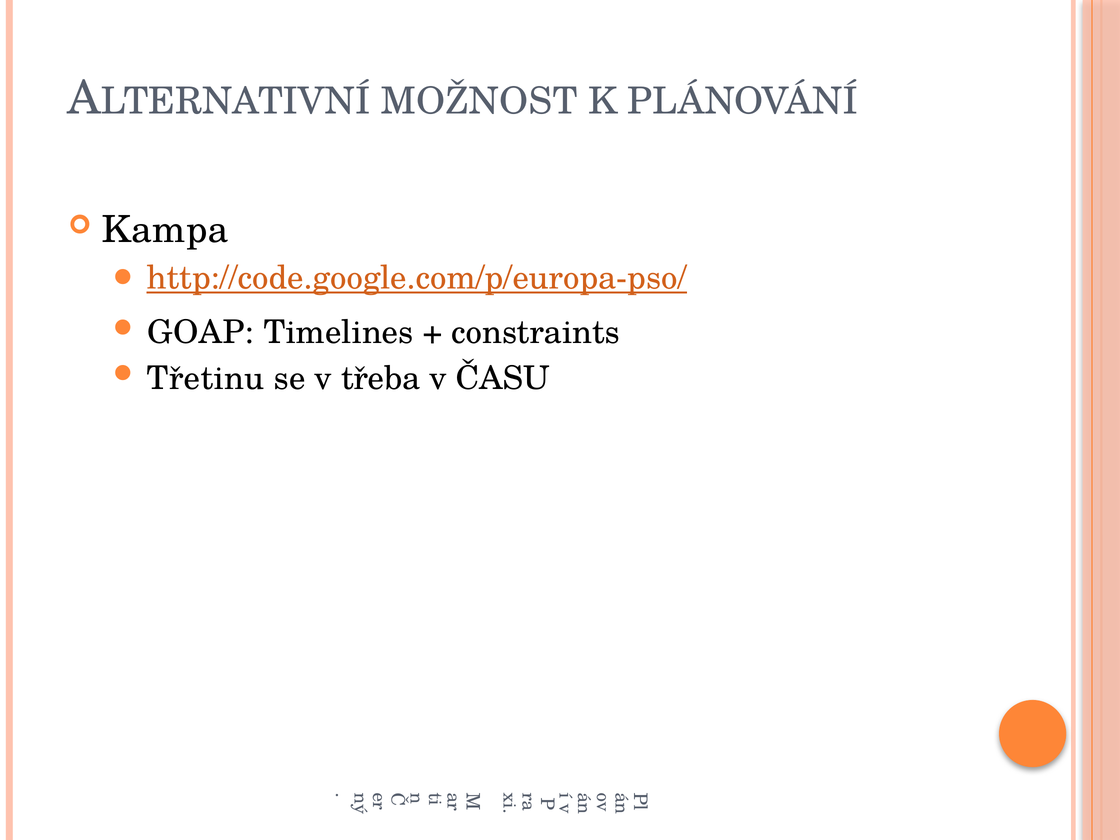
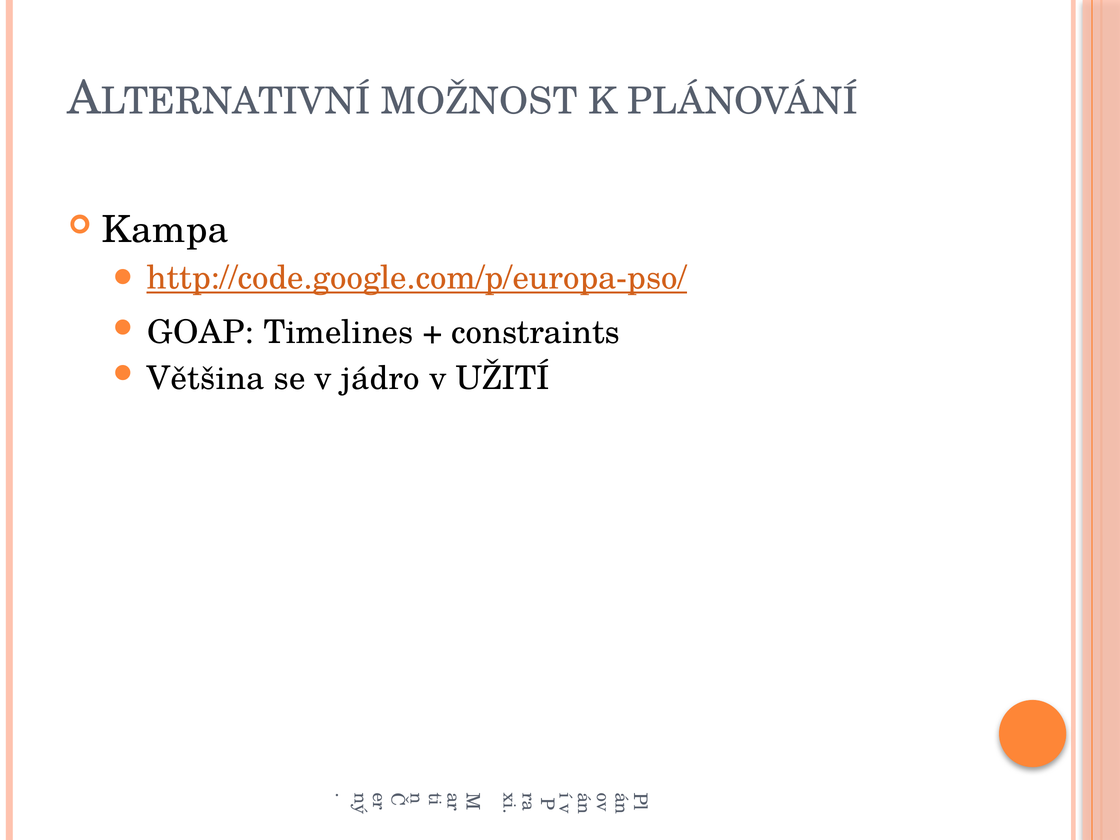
Třetinu: Třetinu -> Většina (206, 378)
třeba: třeba -> jádro (380, 378)
ČASU: ČASU -> UŽITÍ (503, 378)
